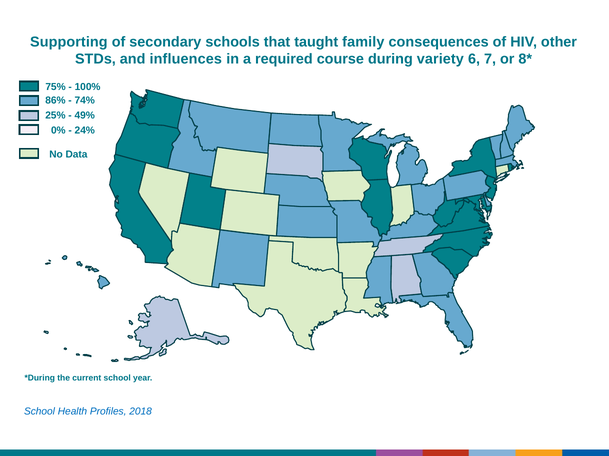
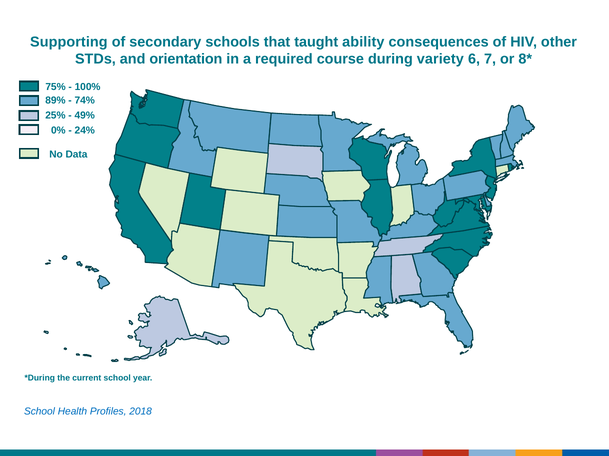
family: family -> ability (363, 42)
influences: influences -> orientation (186, 59)
86%: 86% -> 89% (55, 101)
